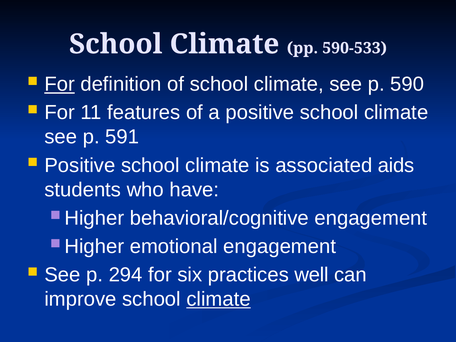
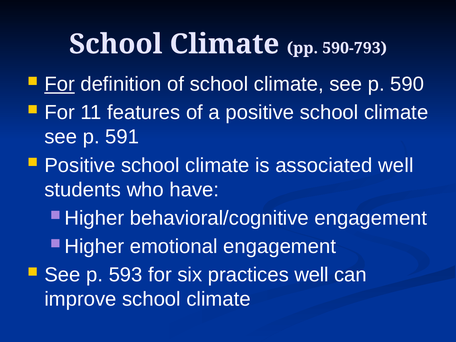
590-533: 590-533 -> 590-793 (355, 48)
associated aids: aids -> well (396, 165)
294: 294 -> 593 (126, 275)
climate underline: present -> none (218, 299)
